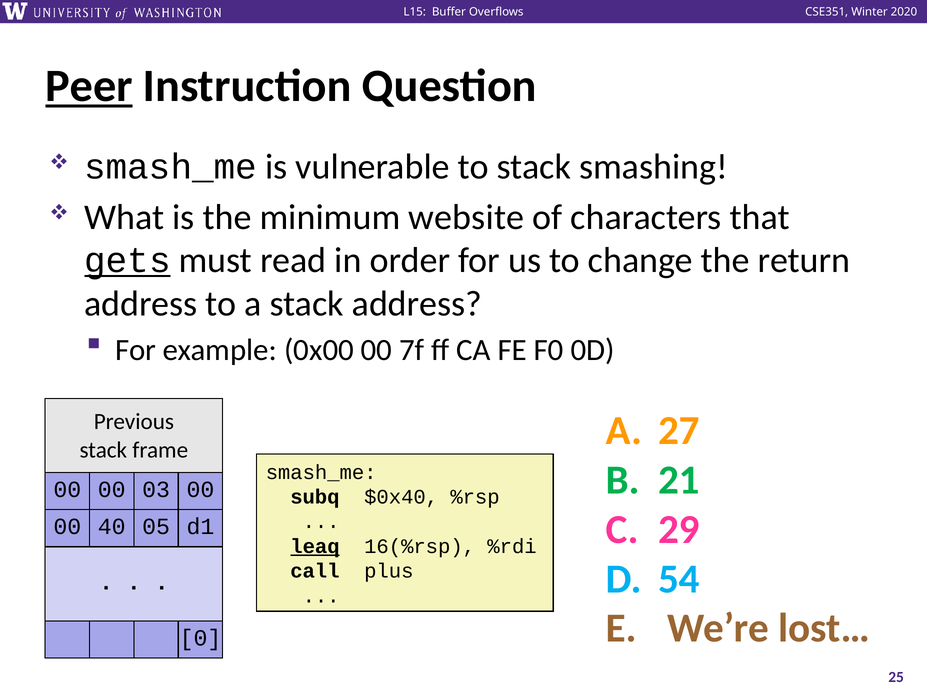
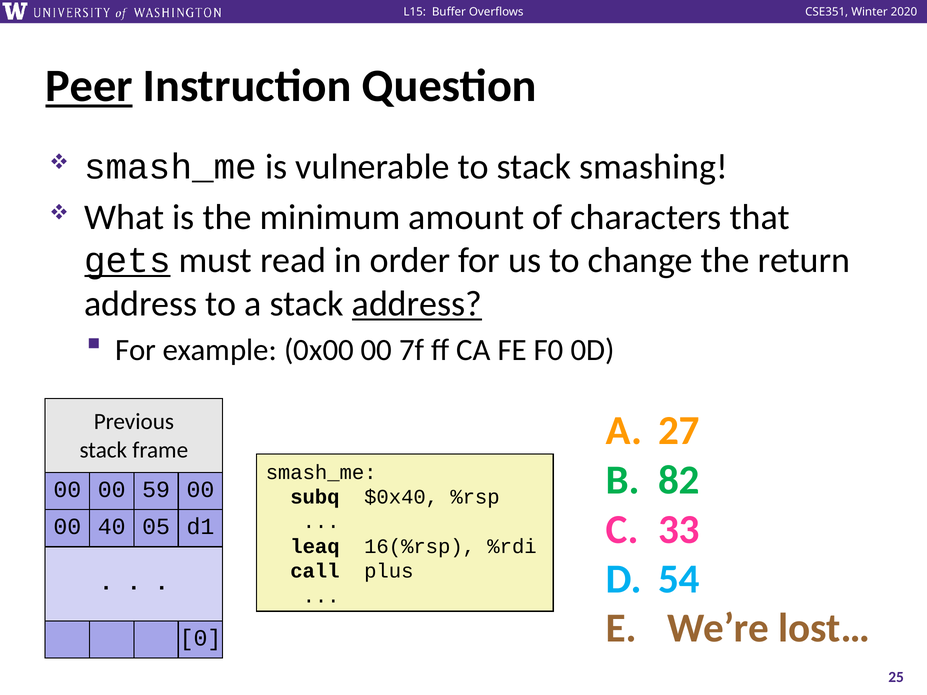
website: website -> amount (466, 217)
address underline: none -> present (417, 304)
21: 21 -> 82 (679, 480)
03: 03 -> 59 (156, 490)
29: 29 -> 33 (679, 530)
leaq underline: present -> none (315, 547)
